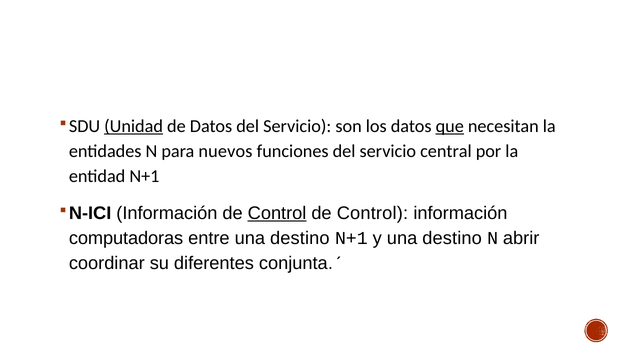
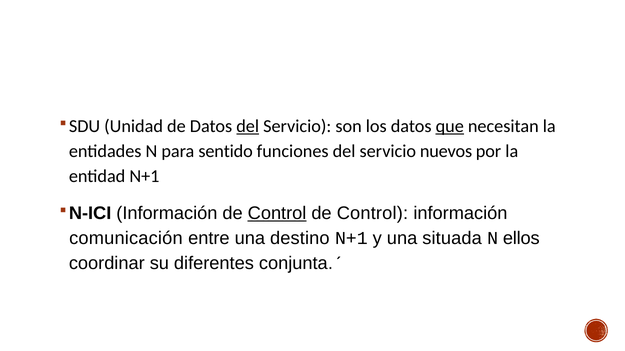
Unidad underline: present -> none (134, 127)
del underline: none -> present (248, 127)
nuevos: nuevos -> sentido (226, 152)
central: central -> nuevos (446, 152)
computadoras: computadoras -> comunicación (126, 239)
y una destino: destino -> situada (452, 239)
abrir: abrir -> ellos (521, 239)
